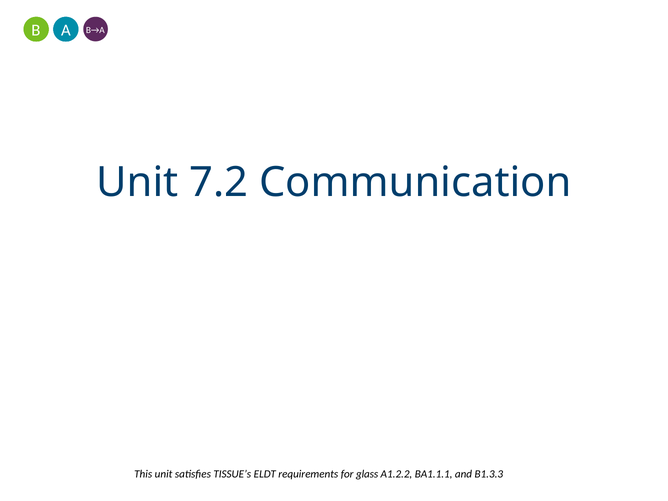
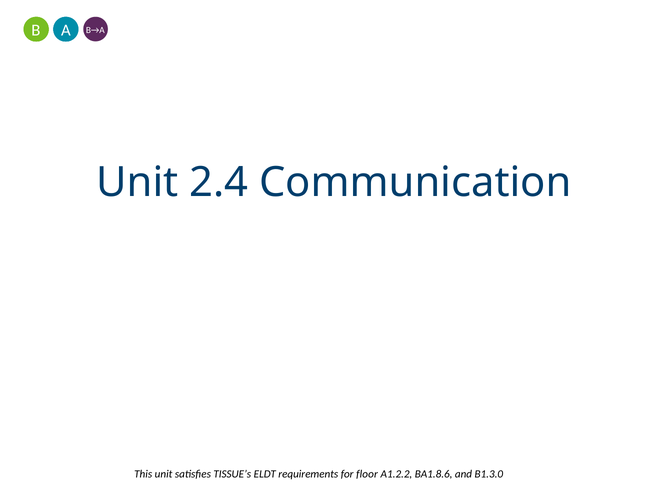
7.2: 7.2 -> 2.4 (219, 182)
glass: glass -> floor (367, 474)
BA1.1.1: BA1.1.1 -> BA1.8.6 (434, 474)
B1.3.3: B1.3.3 -> B1.3.0 (489, 474)
